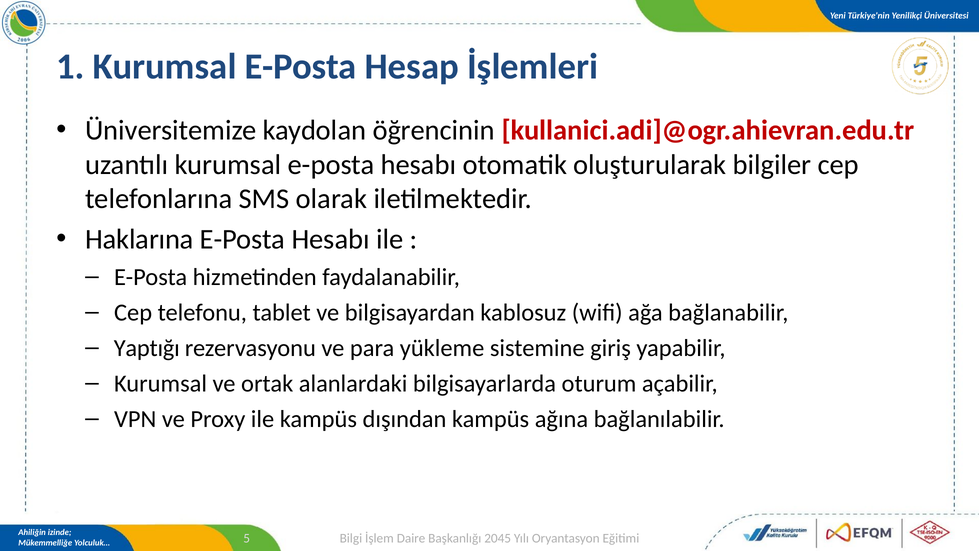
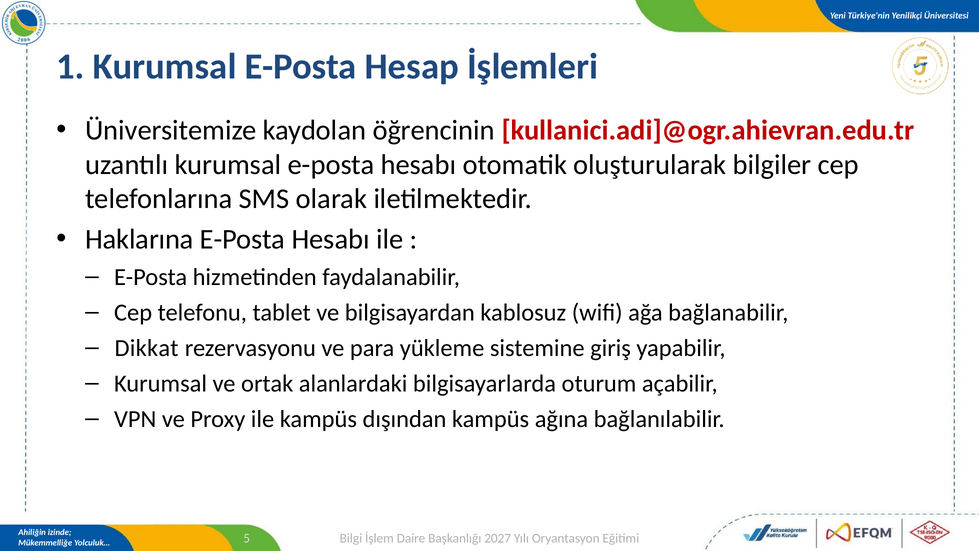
Yaptığı: Yaptığı -> Dikkat (147, 348)
2045: 2045 -> 2027 (498, 538)
